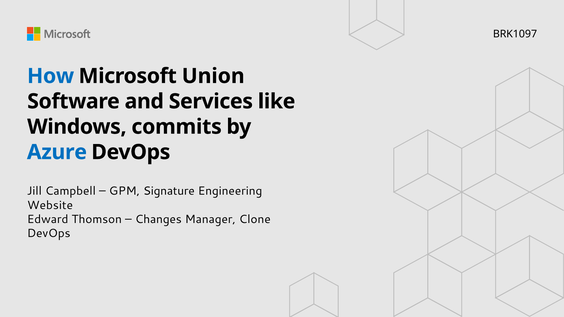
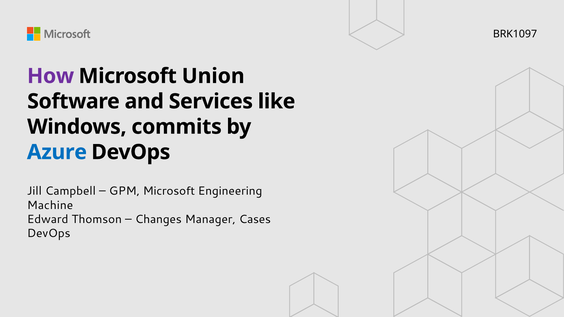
How colour: blue -> purple (51, 76)
GPM Signature: Signature -> Microsoft (169, 191)
Website: Website -> Machine (50, 205)
Clone: Clone -> Cases (255, 219)
